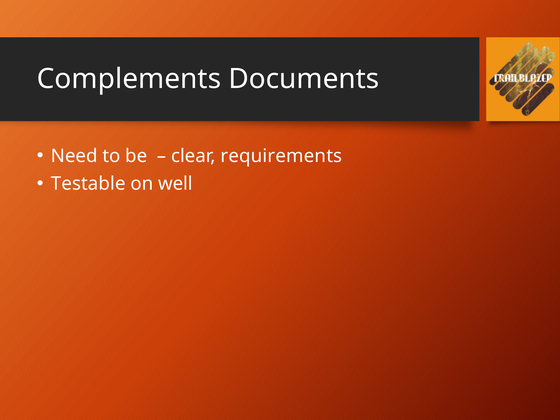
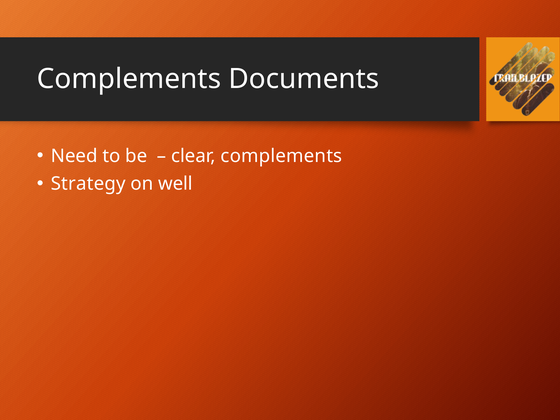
clear requirements: requirements -> complements (281, 156)
Testable: Testable -> Strategy (88, 184)
